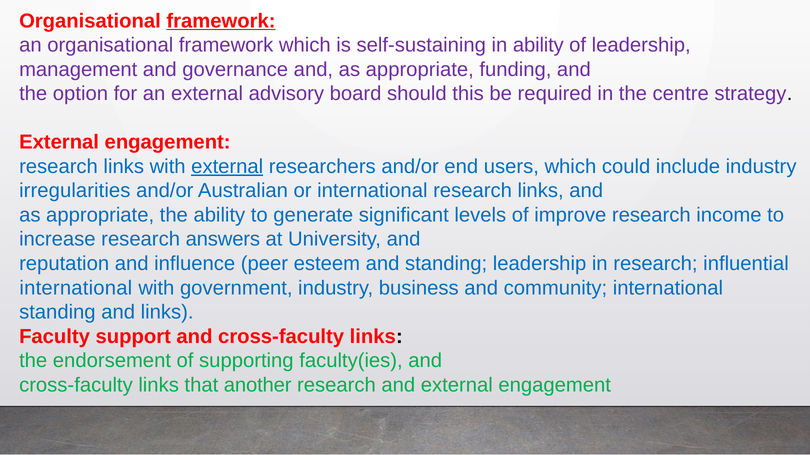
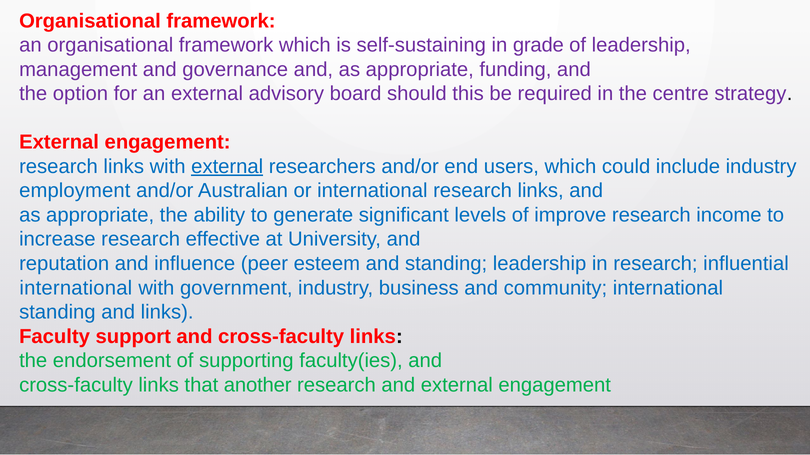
framework underline: present -> none (221, 21)
in ability: ability -> grade (538, 45)
irregularities: irregularities -> employment (75, 191)
answers: answers -> effective (223, 240)
